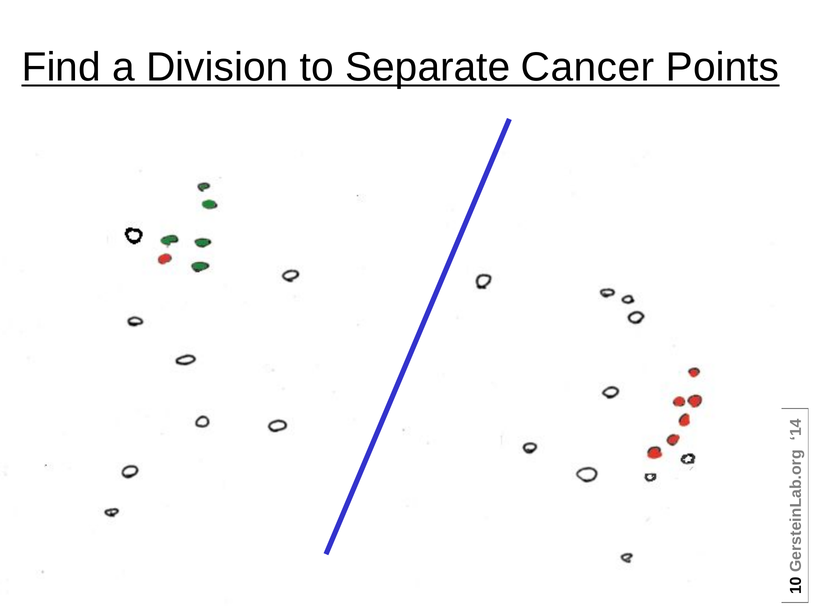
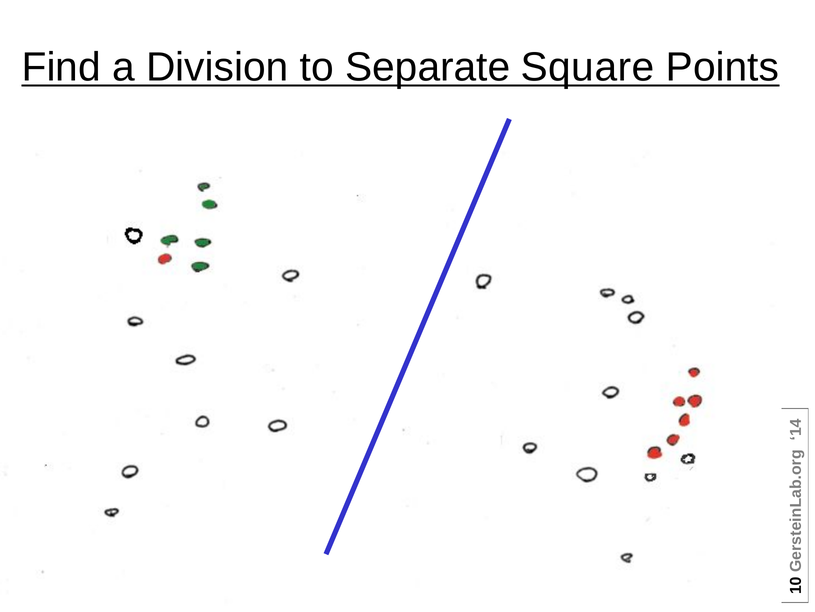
Cancer: Cancer -> Square (588, 67)
